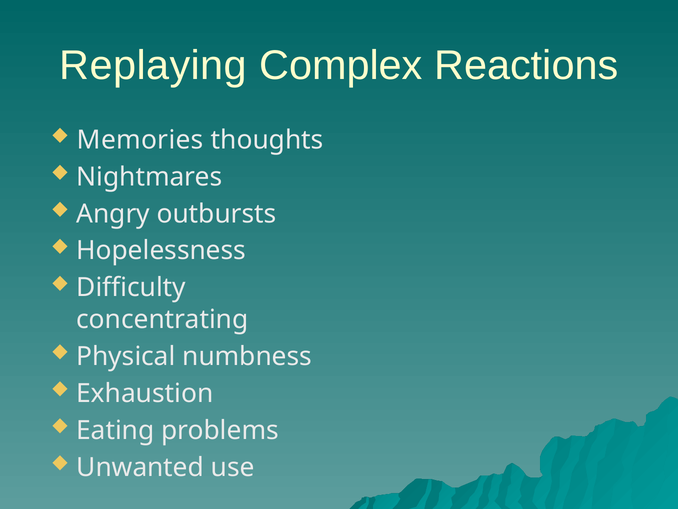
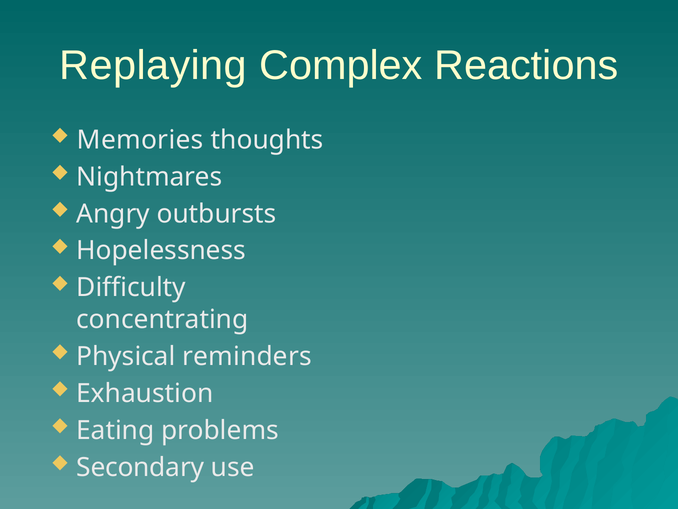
numbness: numbness -> reminders (247, 356)
Unwanted: Unwanted -> Secondary (140, 467)
